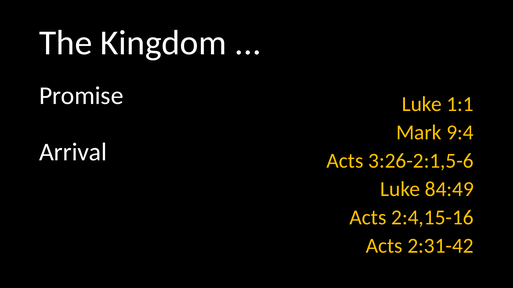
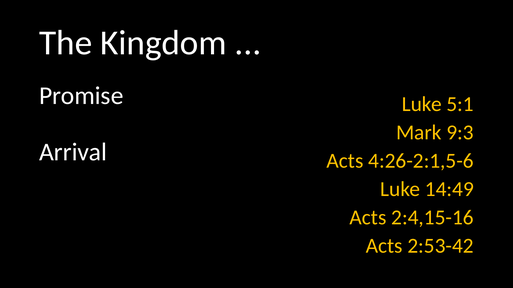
1:1: 1:1 -> 5:1 (460, 104)
9:4: 9:4 -> 9:3 (460, 133)
3:26-2:1,5-6: 3:26-2:1,5-6 -> 4:26-2:1,5-6 (421, 161)
84:49: 84:49 -> 14:49 (449, 189)
2:31-42: 2:31-42 -> 2:53-42 (441, 246)
